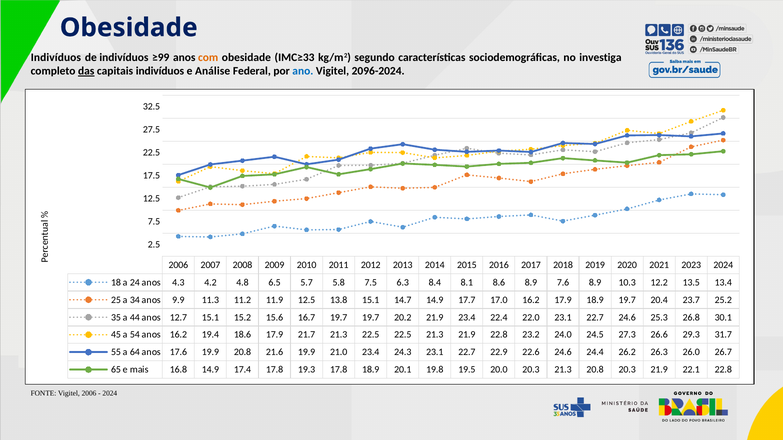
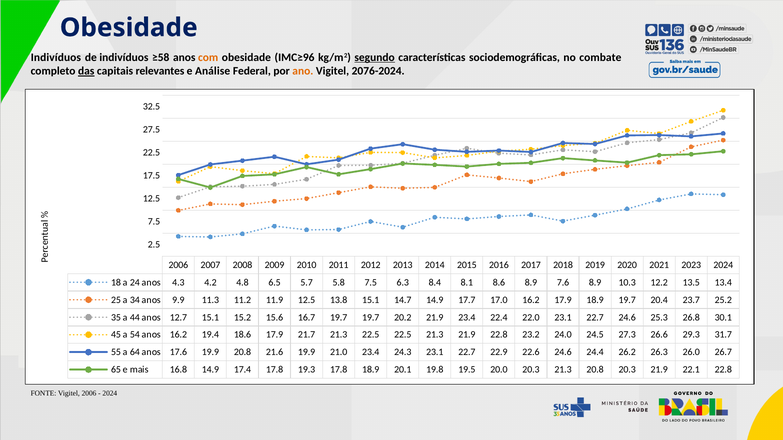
≥99: ≥99 -> ≥58 (161, 57)
IMC≥33: IMC≥33 -> IMC≥96 (295, 57)
segundo underline: none -> present (375, 57)
investiga: investiga -> combate (600, 57)
capitais indivíduos: indivíduos -> relevantes (160, 71)
ano colour: blue -> orange (303, 71)
2096-2024: 2096-2024 -> 2076-2024 (378, 71)
